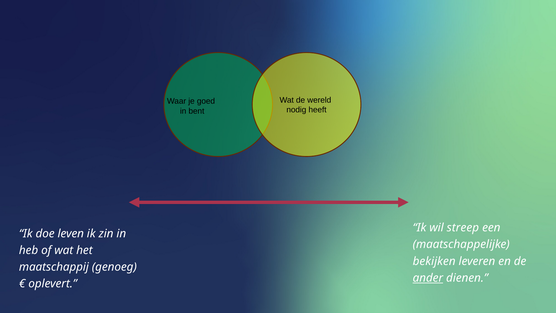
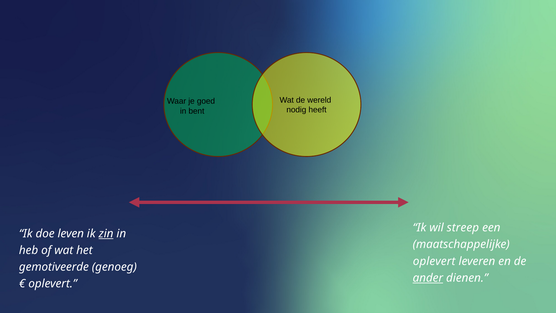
zin underline: none -> present (106, 234)
bekijken: bekijken -> oplevert (434, 261)
maatschappij: maatschappij -> gemotiveerde (54, 267)
